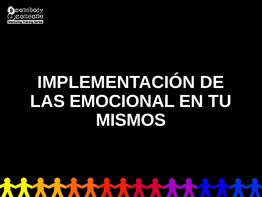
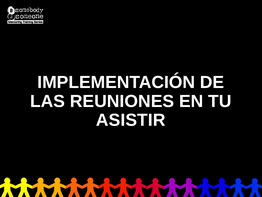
EMOCIONAL: EMOCIONAL -> REUNIONES (122, 101)
MISMOS: MISMOS -> ASISTIR (131, 120)
